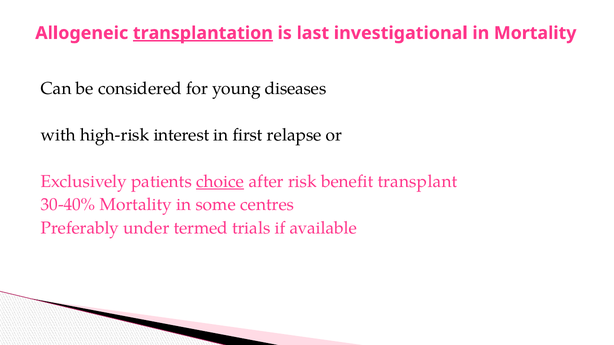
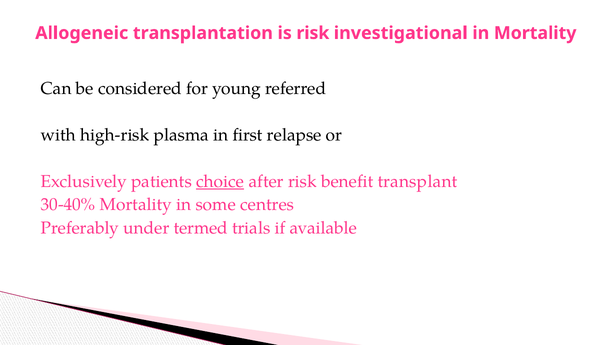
transplantation underline: present -> none (203, 33)
is last: last -> risk (313, 33)
diseases: diseases -> referred (296, 88)
interest: interest -> plasma (181, 135)
